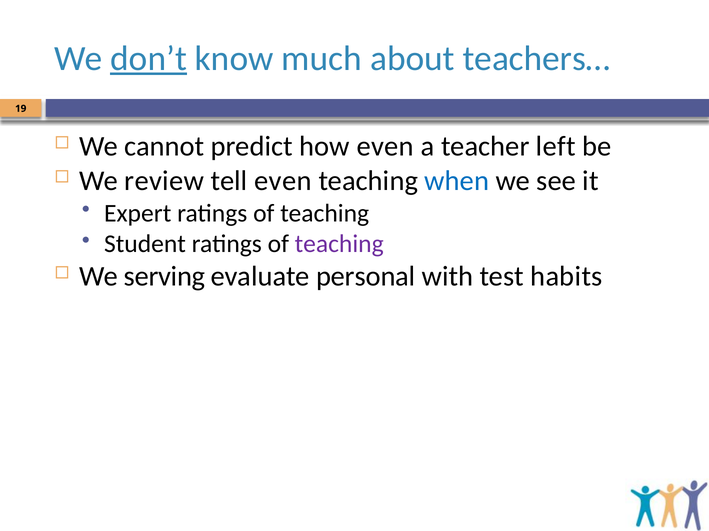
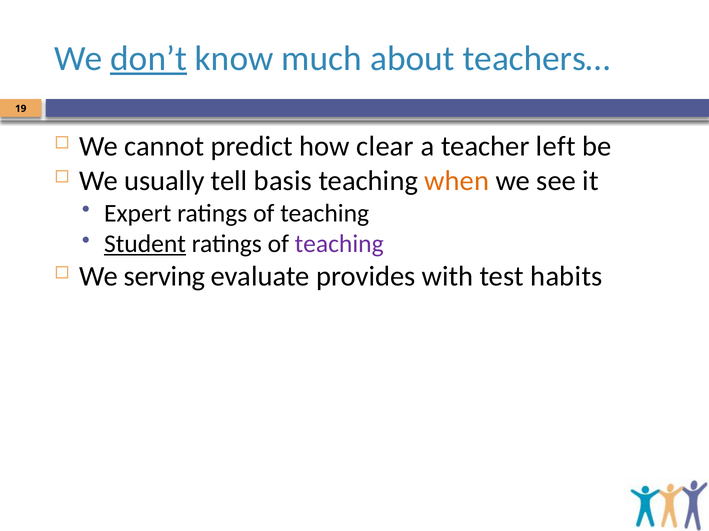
how even: even -> clear (385, 147)
review: review -> usually (164, 181)
tell even: even -> basis (283, 181)
when colour: blue -> orange (457, 181)
Student underline: none -> present (145, 244)
personal: personal -> provides (366, 277)
